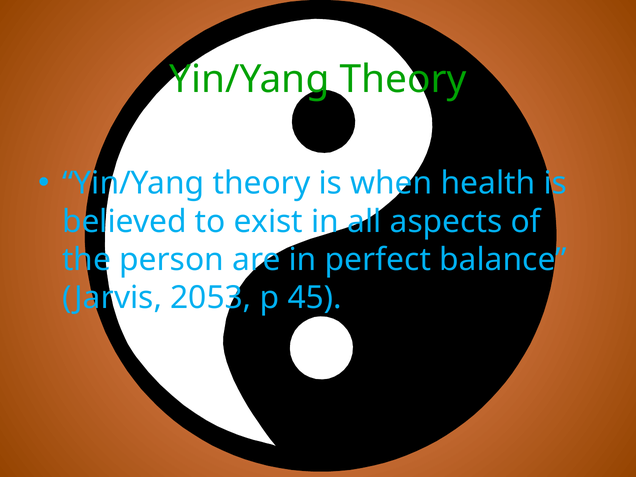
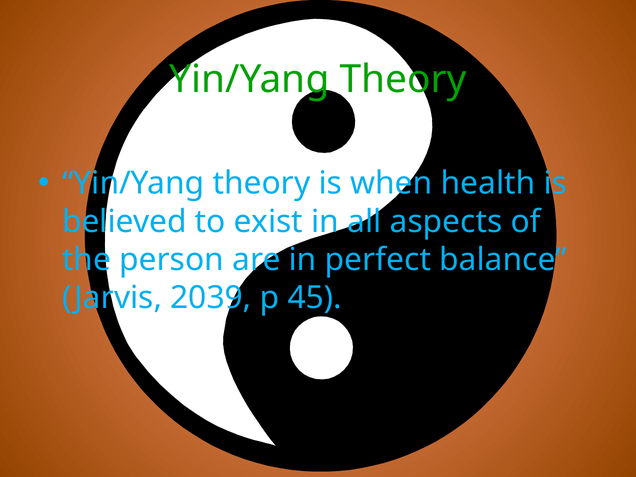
2053: 2053 -> 2039 (211, 298)
